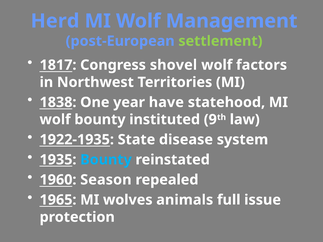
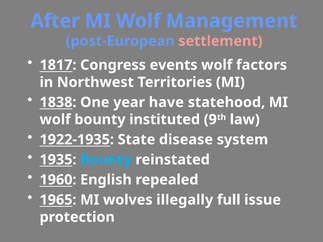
Herd: Herd -> After (55, 21)
settlement colour: light green -> pink (220, 41)
shovel: shovel -> events (174, 65)
Season: Season -> English (106, 180)
animals: animals -> illegally (185, 200)
